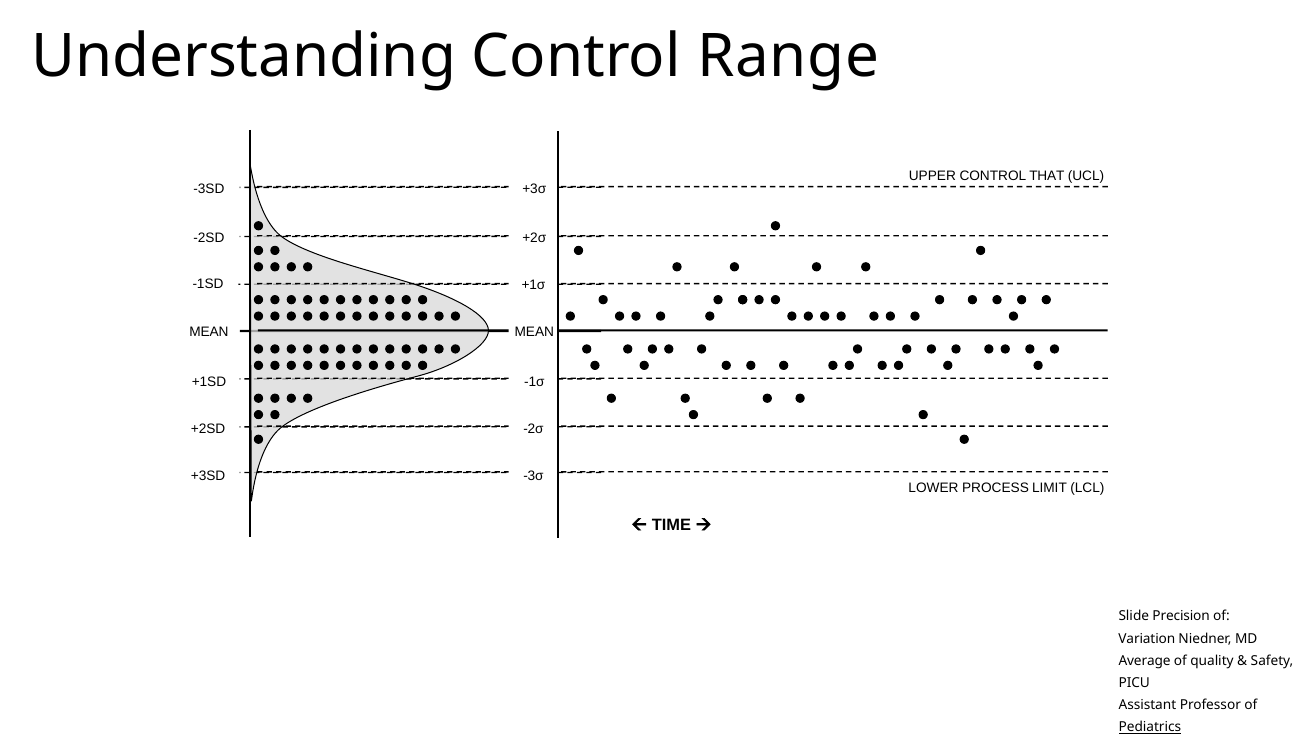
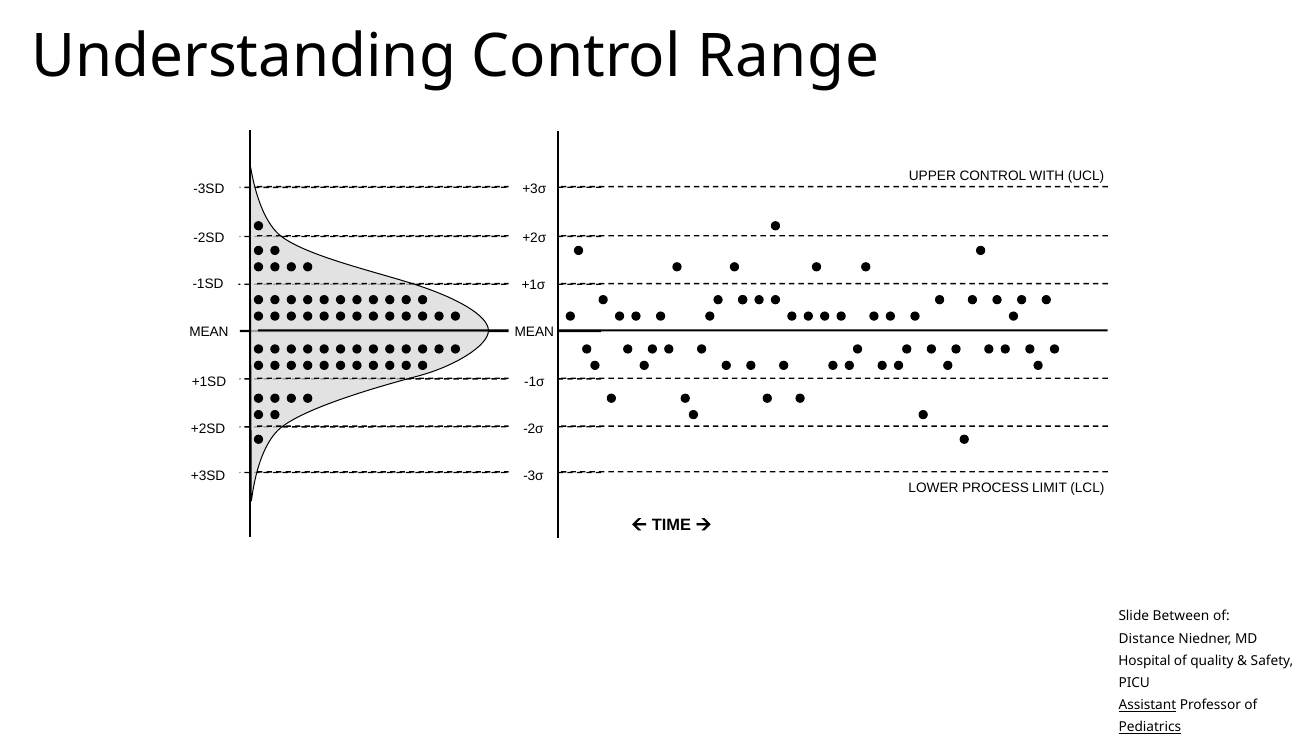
THAT: THAT -> WITH (1047, 176)
Precision: Precision -> Between (1181, 616)
Variation: Variation -> Distance (1147, 638)
Average: Average -> Hospital (1145, 660)
Assistant underline: none -> present (1147, 705)
